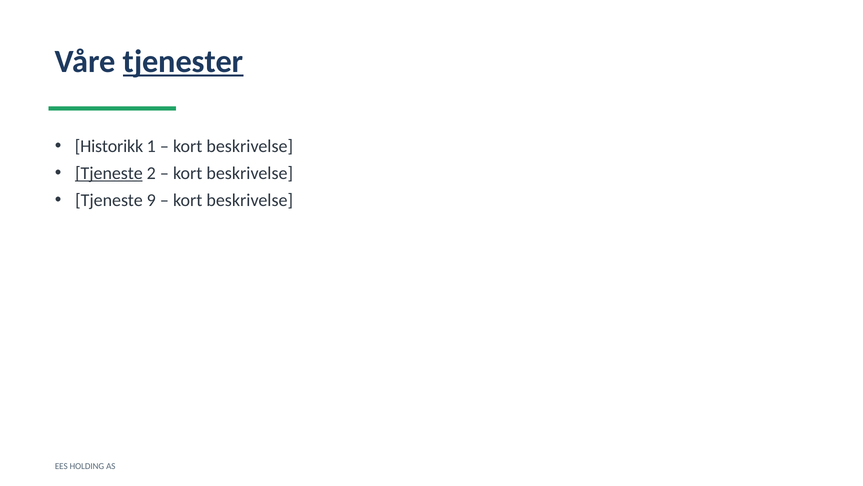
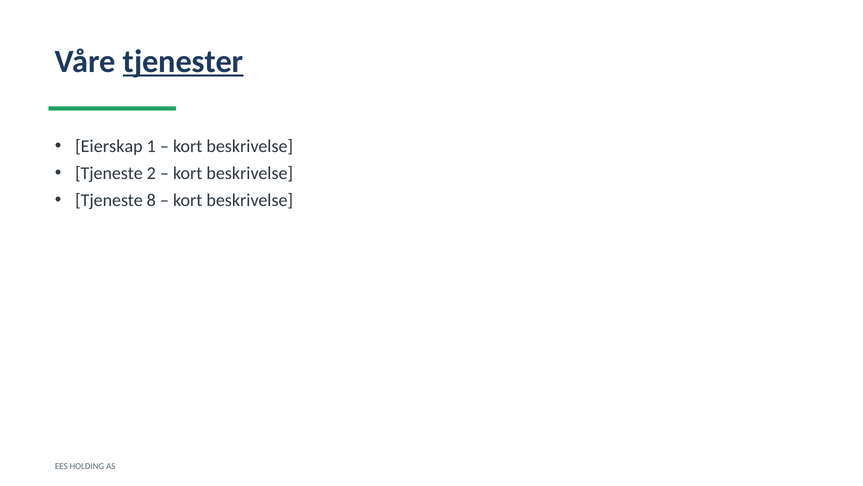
Historikk: Historikk -> Eierskap (109, 146)
Tjeneste underline: present -> none (109, 173)
9: 9 -> 8 (151, 200)
